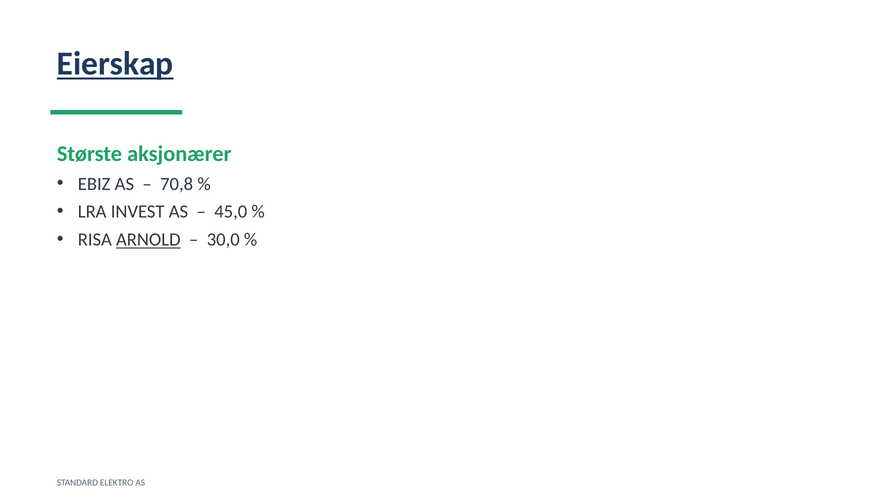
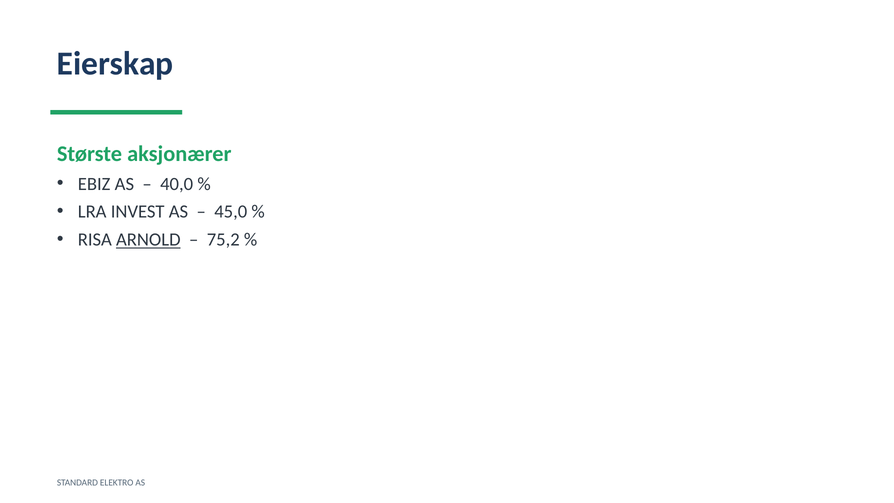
Eierskap underline: present -> none (115, 64)
70,8: 70,8 -> 40,0 (177, 184)
30,0: 30,0 -> 75,2 (223, 240)
